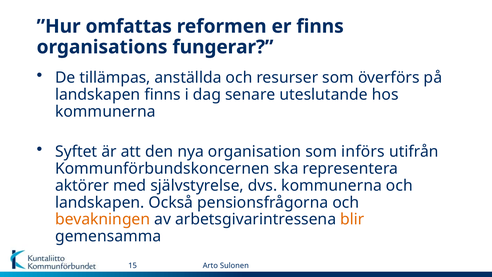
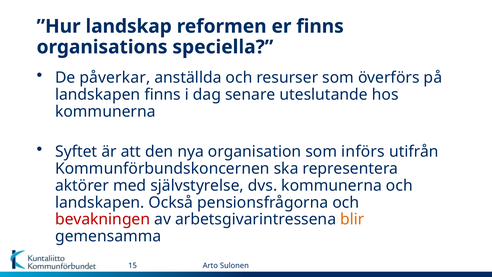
omfattas: omfattas -> landskap (129, 26)
fungerar: fungerar -> speciella (223, 47)
tillämpas: tillämpas -> påverkar (115, 78)
bevakningen colour: orange -> red (103, 219)
